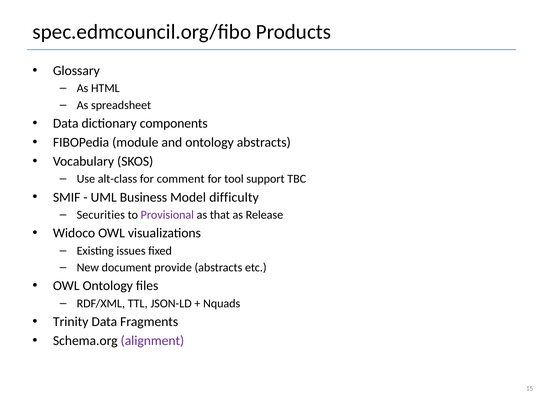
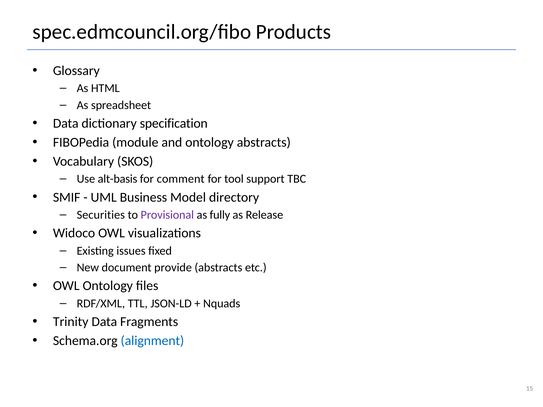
components: components -> specification (174, 123)
alt-class: alt-class -> alt-basis (118, 179)
difficulty: difficulty -> directory (234, 197)
that: that -> fully (220, 215)
alignment colour: purple -> blue (152, 341)
